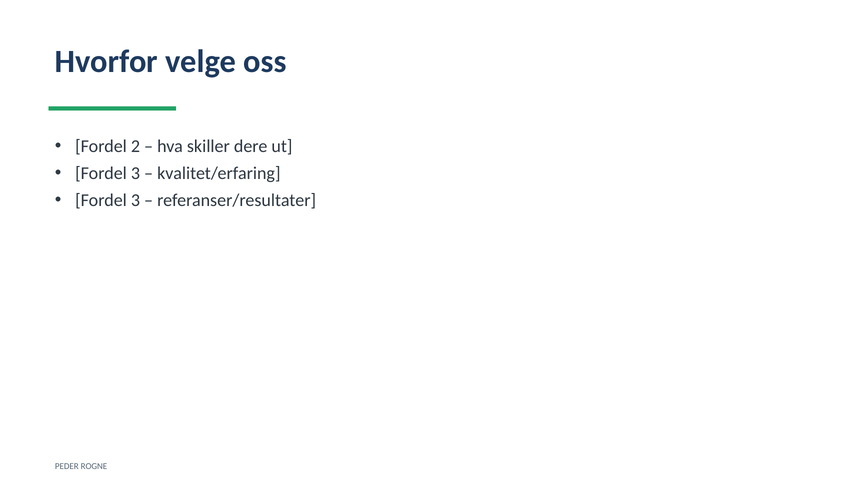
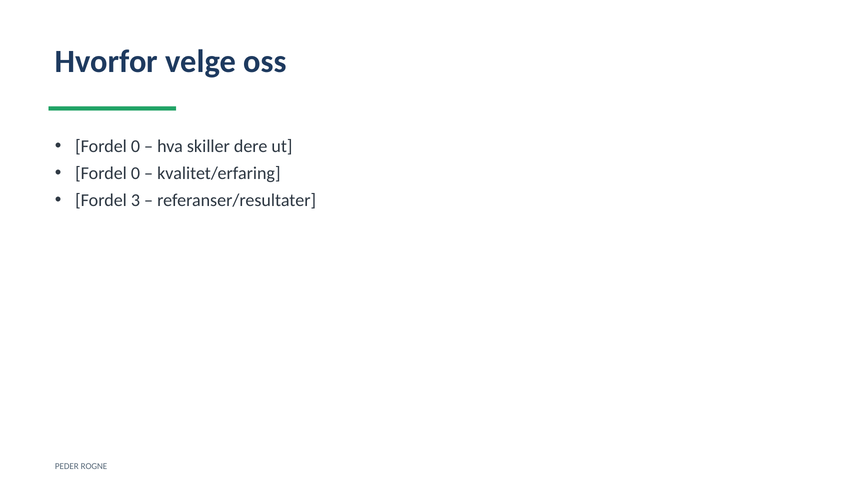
2: 2 -> 0 (135, 146)
3: 3 -> 0 (135, 173)
